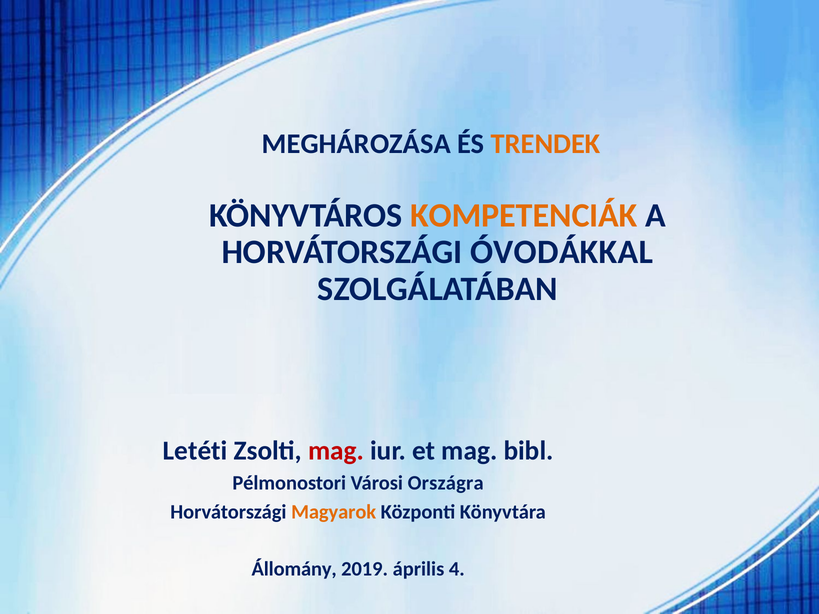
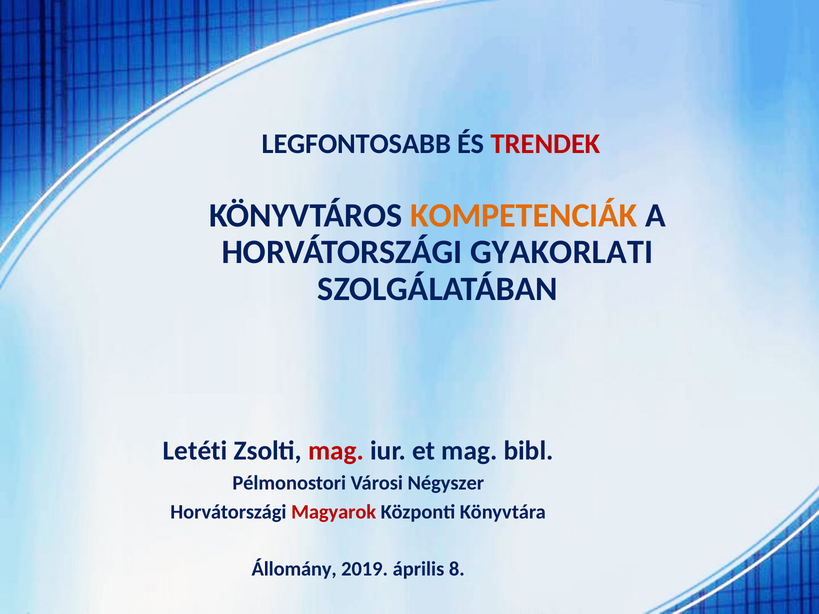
MEGHÁROZÁSA: MEGHÁROZÁSA -> LEGFONTOSABB (356, 144)
TRENDEK colour: orange -> red (546, 144)
ÓVODÁKKAL: ÓVODÁKKAL -> GYAKORLATI (562, 252)
Országra: Országra -> Négyszer (446, 483)
Magyarok colour: orange -> red (334, 512)
4: 4 -> 8 (457, 569)
